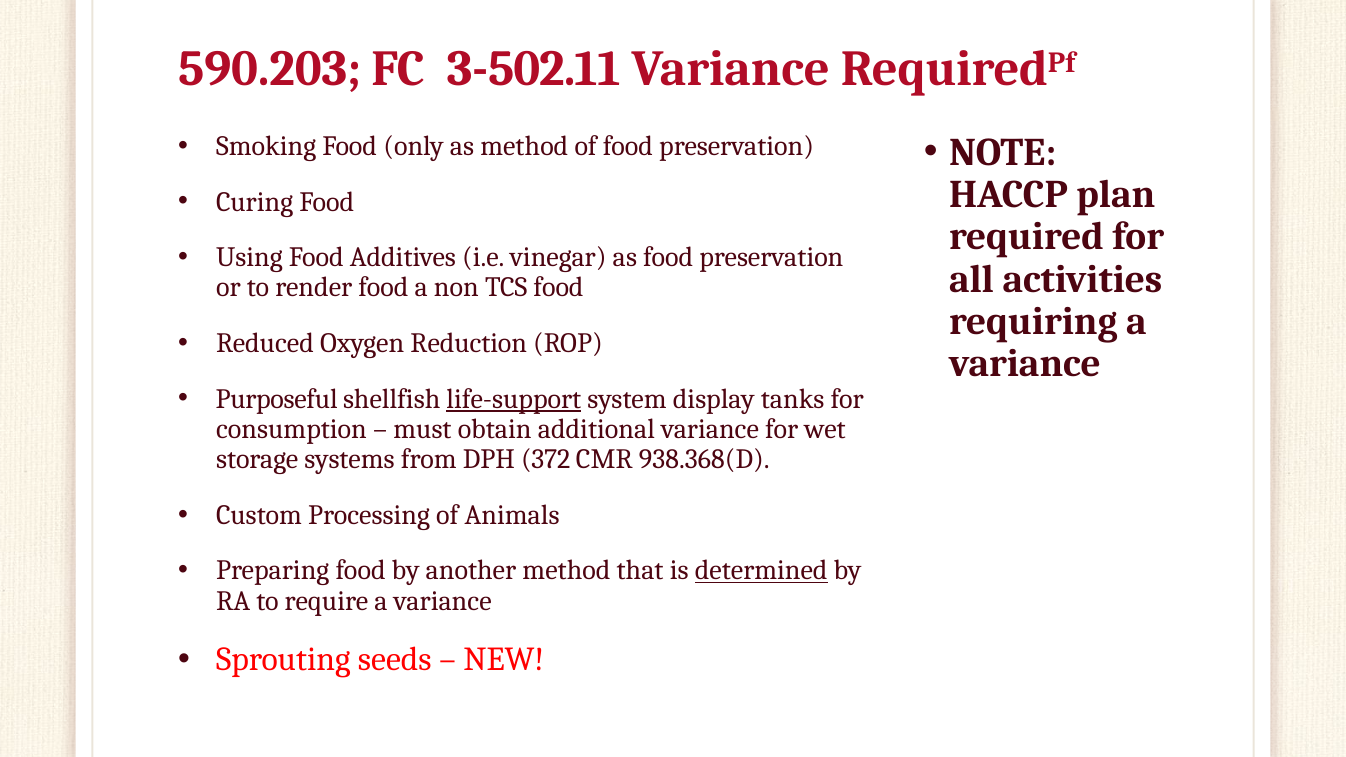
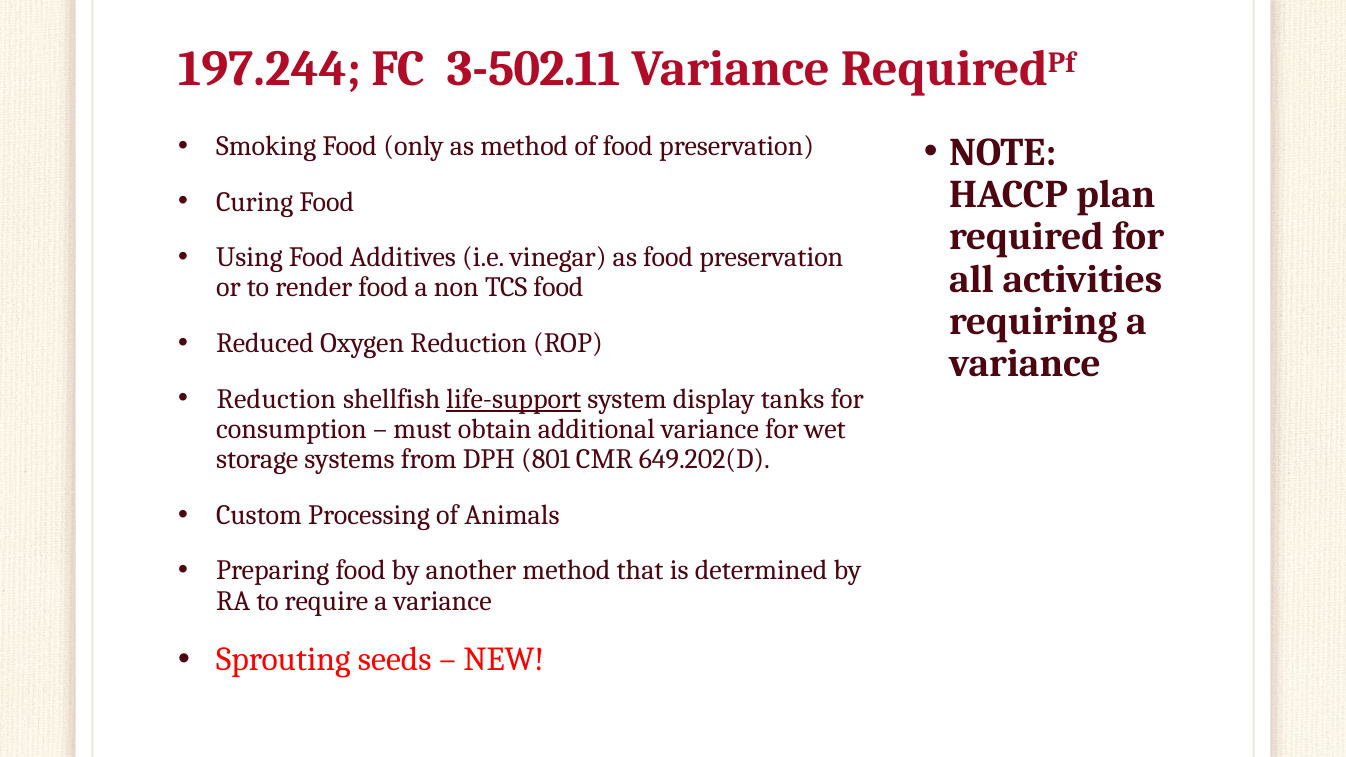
590.203: 590.203 -> 197.244 (270, 69)
Purposeful: Purposeful -> Reduction (276, 399)
372: 372 -> 801 (546, 460)
938.368(D: 938.368(D -> 649.202(D (704, 460)
determined underline: present -> none (761, 571)
